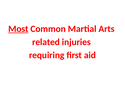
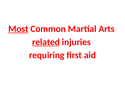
related underline: none -> present (46, 42)
